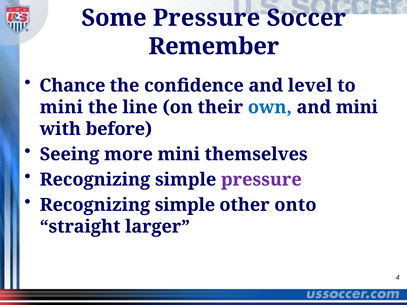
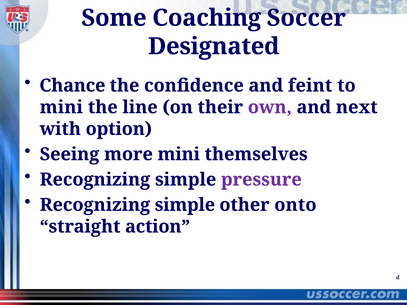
Some Pressure: Pressure -> Coaching (207, 18)
Remember: Remember -> Designated (214, 46)
level: level -> feint (310, 86)
own colour: blue -> purple (270, 107)
and mini: mini -> next (357, 107)
before: before -> option (119, 129)
larger: larger -> action (158, 227)
